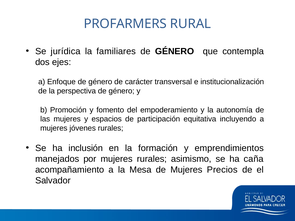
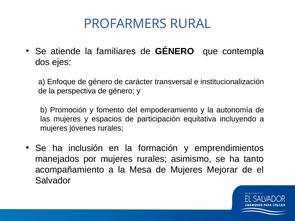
jurídica: jurídica -> atiende (66, 51)
caña: caña -> tanto (254, 159)
Precios: Precios -> Mejorar (222, 170)
